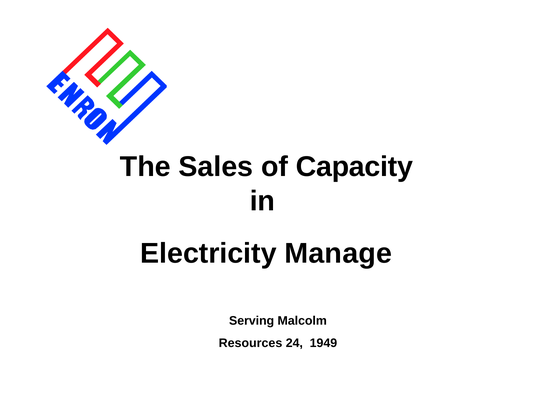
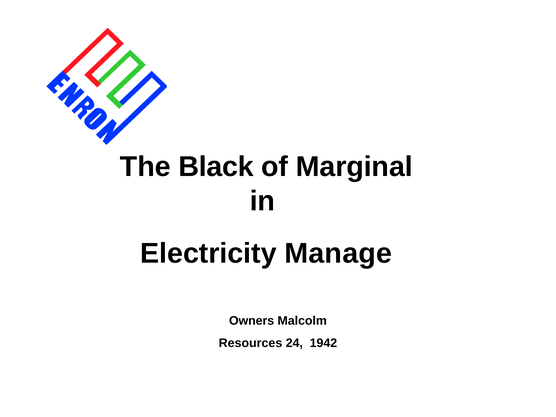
Sales: Sales -> Black (216, 167)
Capacity: Capacity -> Marginal (354, 167)
Serving: Serving -> Owners (252, 321)
1949: 1949 -> 1942 (323, 343)
